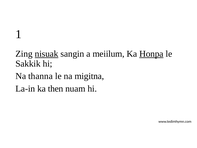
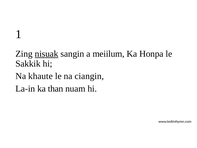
Honpa underline: present -> none (151, 54)
thanna: thanna -> khaute (40, 76)
migitna: migitna -> ciangin (89, 76)
then: then -> than (56, 89)
